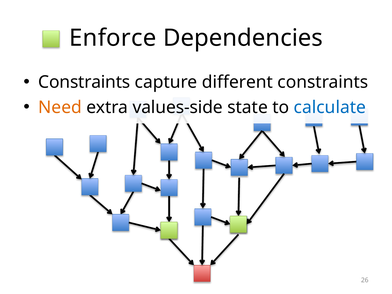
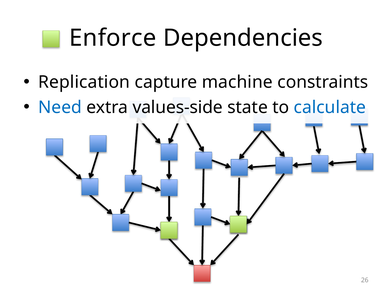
Constraints: Constraints -> Replication (84, 82)
different: different -> machine (237, 82)
Need colour: orange -> blue (60, 107)
